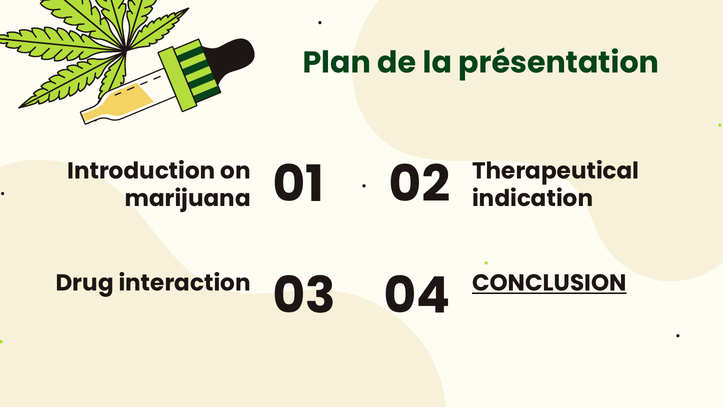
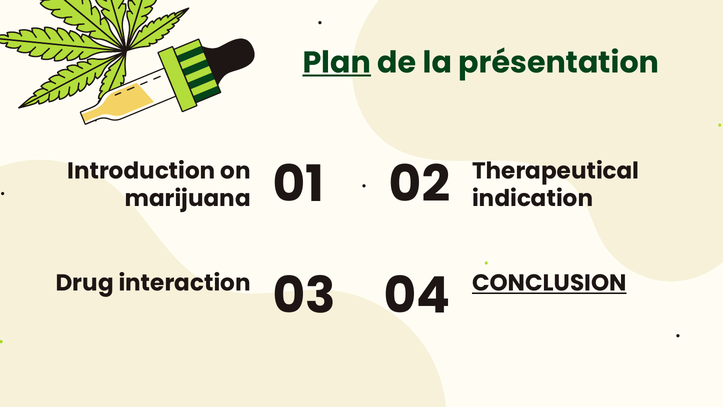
Plan underline: none -> present (337, 63)
